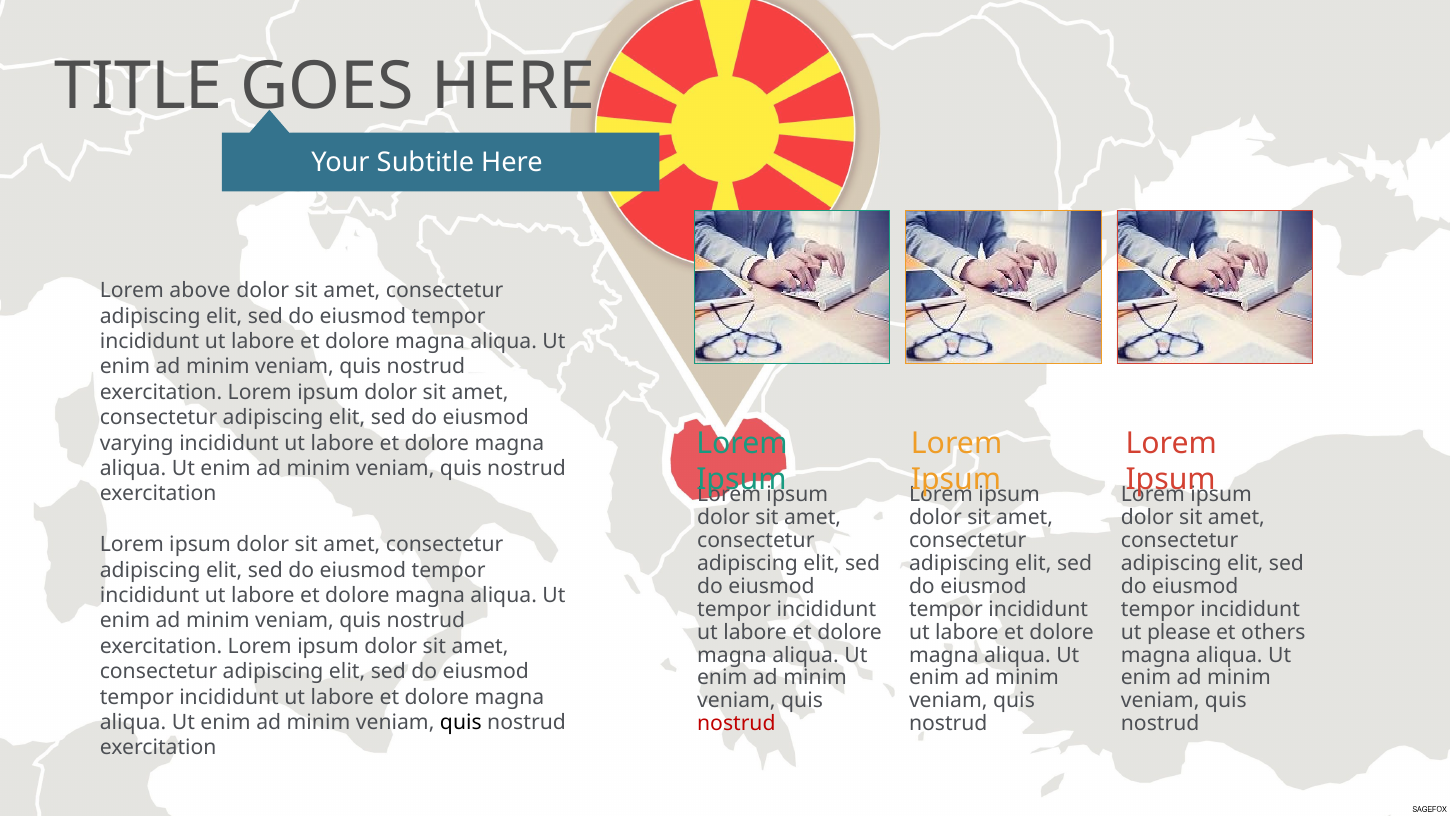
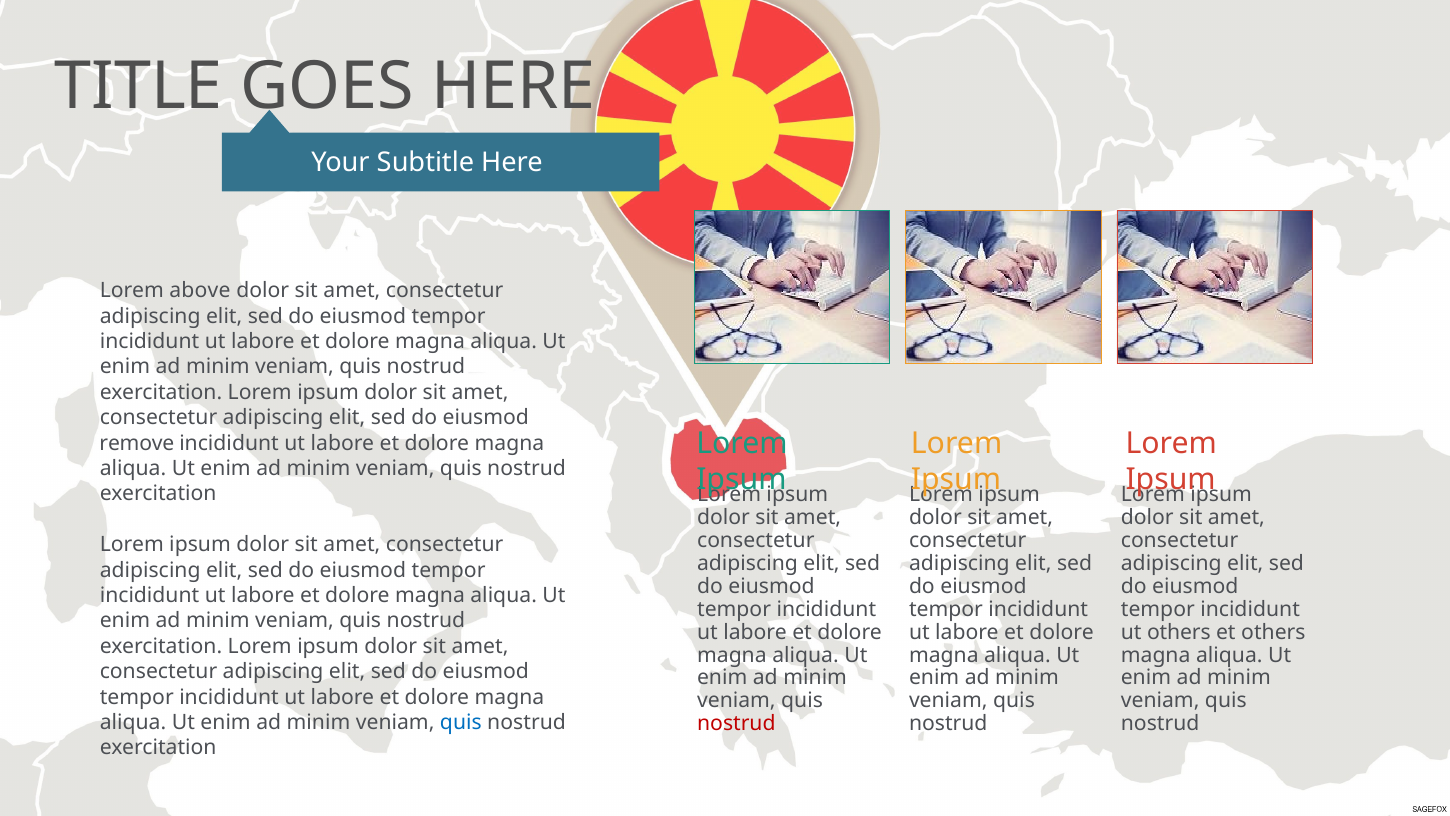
varying: varying -> remove (137, 443)
ut please: please -> others (1179, 632)
quis colour: black -> blue (461, 722)
